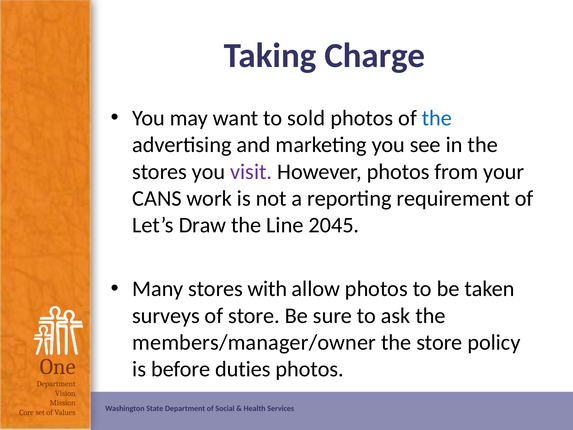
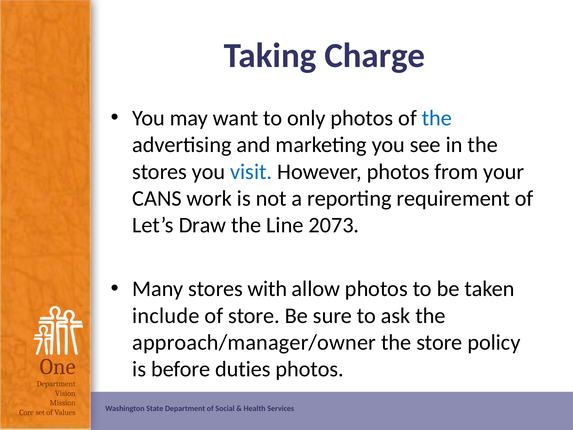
sold: sold -> only (306, 118)
visit colour: purple -> blue (251, 172)
2045: 2045 -> 2073 (334, 225)
surveys: surveys -> include (166, 316)
members/manager/owner: members/manager/owner -> approach/manager/owner (254, 342)
